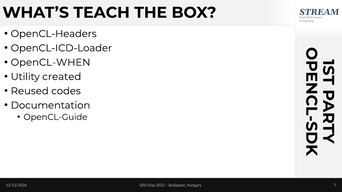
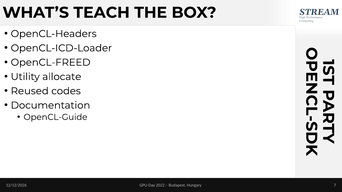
OpenCL-WHEN: OpenCL-WHEN -> OpenCL-FREED (51, 63)
created: created -> allocate (62, 77)
